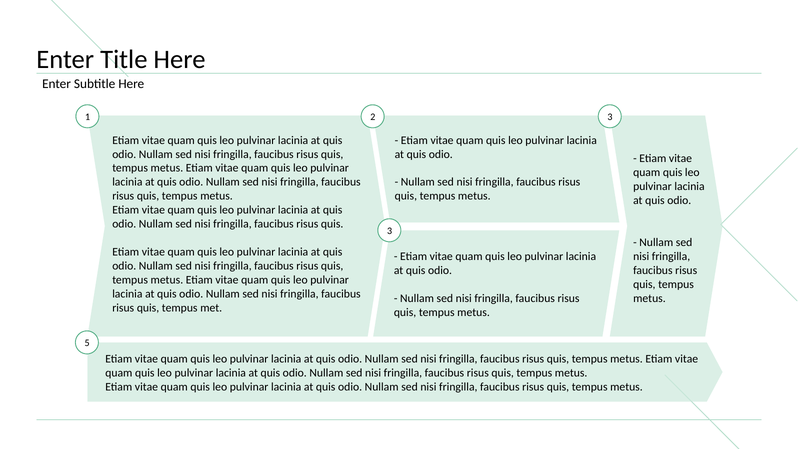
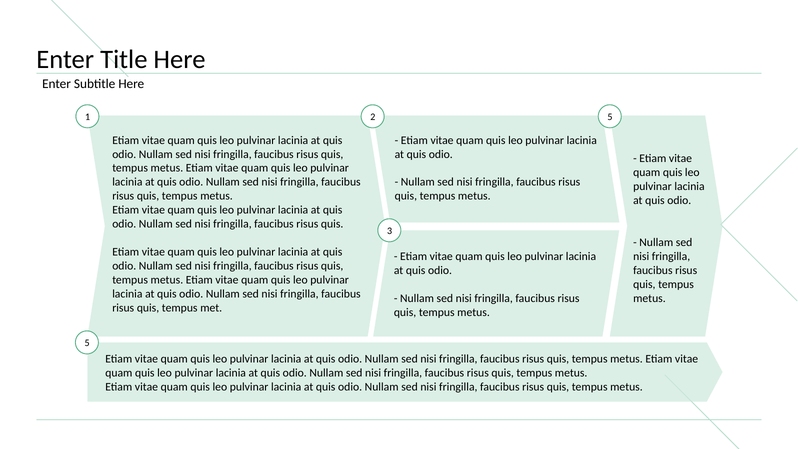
2 3: 3 -> 5 (610, 117)
